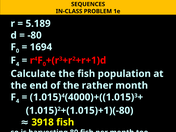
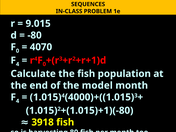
5.189: 5.189 -> 9.015 (38, 24)
1694: 1694 -> 4070 (41, 47)
rather: rather -> model (97, 85)
